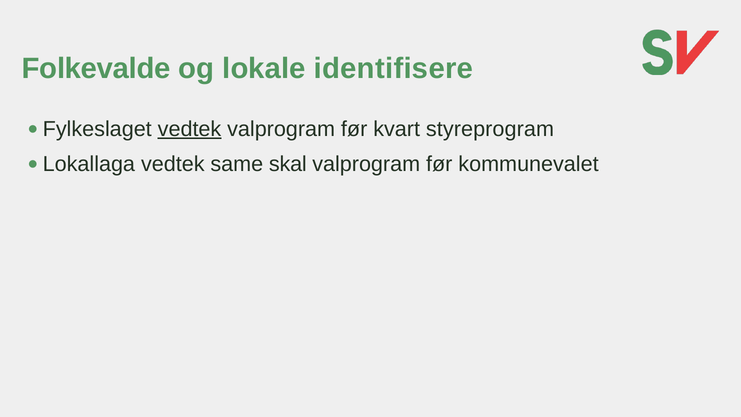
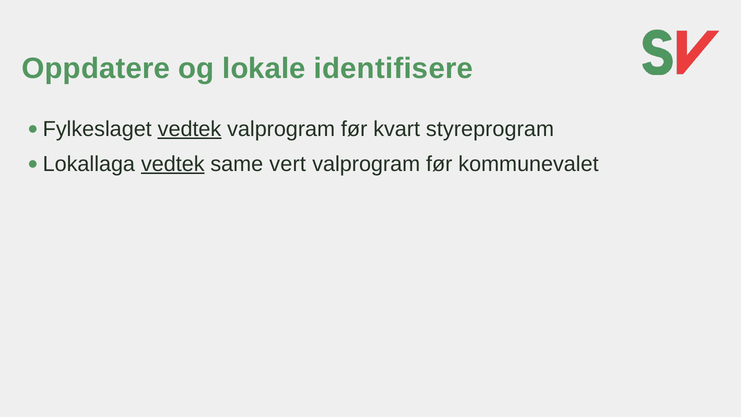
Folkevalde: Folkevalde -> Oppdatere (96, 69)
vedtek underline: none -> present (173, 164)
skal: skal -> vert (288, 164)
